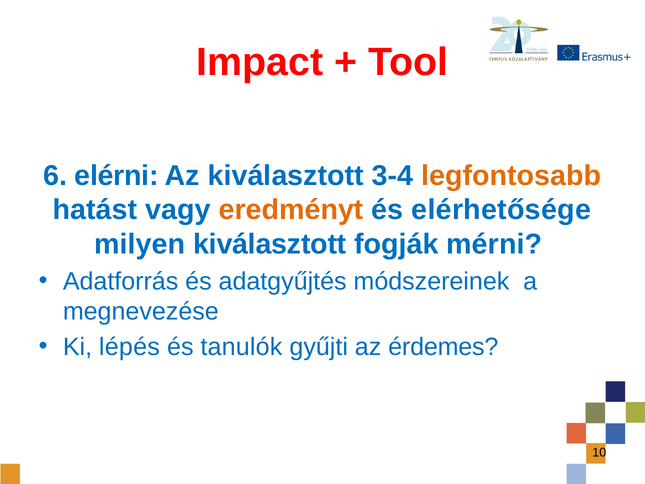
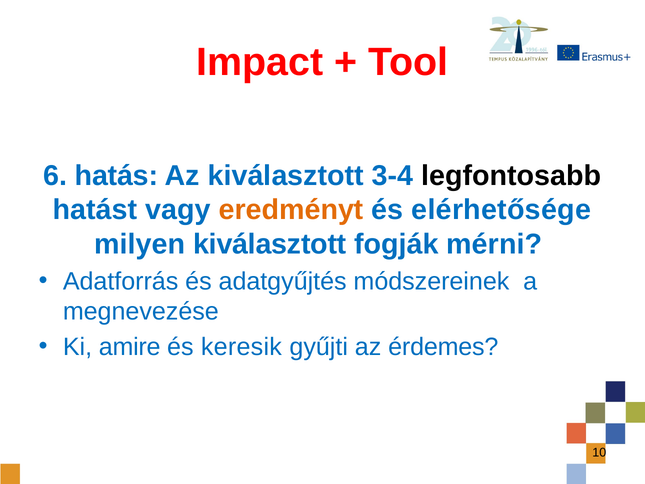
elérni: elérni -> hatás (117, 175)
legfontosabb colour: orange -> black (511, 175)
lépés: lépés -> amire (130, 347)
tanulók: tanulók -> keresik (241, 347)
